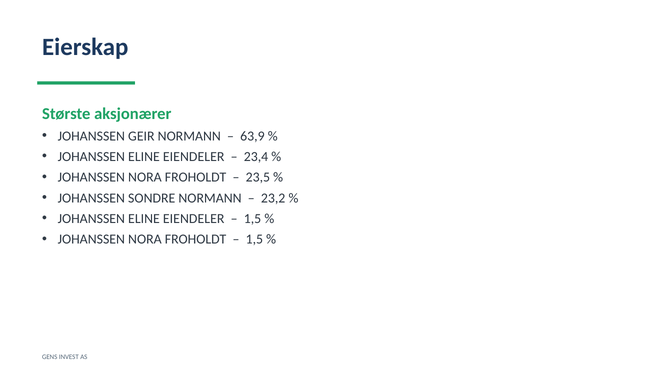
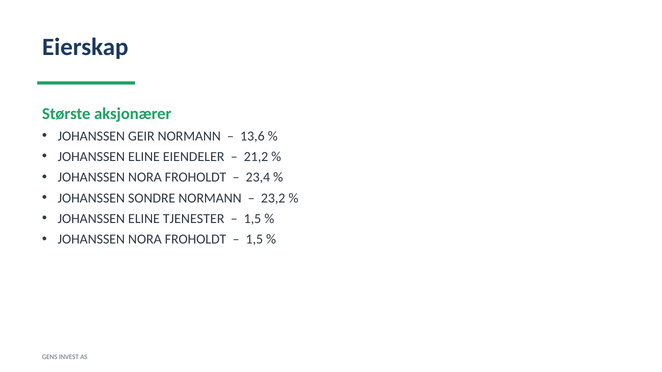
63,9: 63,9 -> 13,6 (252, 136)
23,4: 23,4 -> 21,2 (256, 157)
23,5: 23,5 -> 23,4 (258, 178)
EIENDELER: EIENDELER -> TJENESTER (194, 219)
